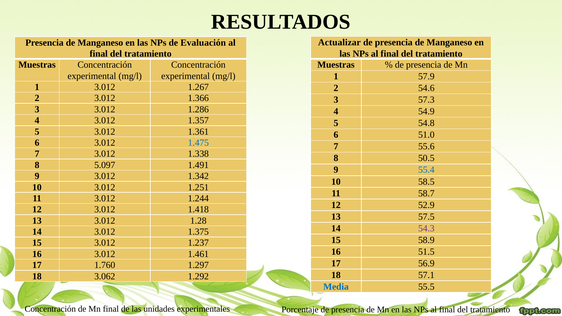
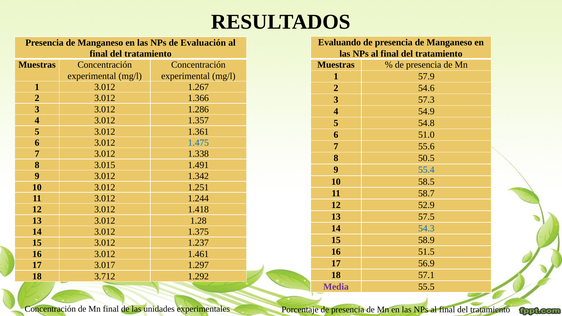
Actualizar: Actualizar -> Evaluando (339, 43)
5.097: 5.097 -> 3.015 (105, 165)
54.3 colour: purple -> blue (426, 228)
1.760: 1.760 -> 3.017 (105, 265)
3.062: 3.062 -> 3.712 (105, 276)
Media colour: blue -> purple (336, 287)
